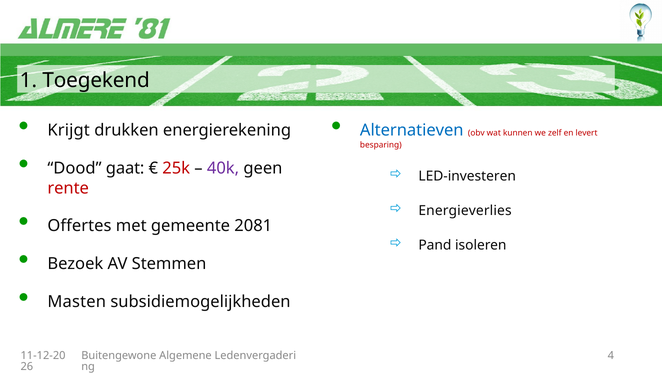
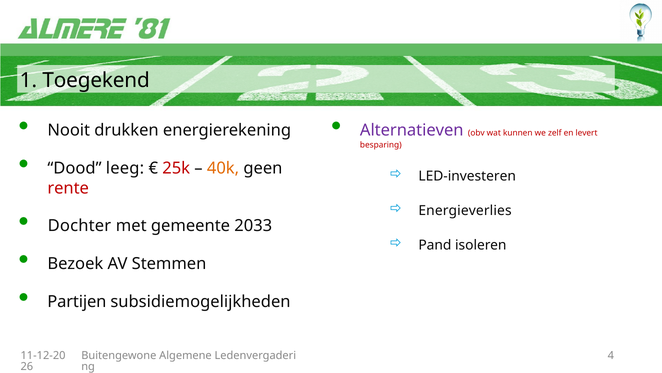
Krijgt: Krijgt -> Nooit (69, 130)
Alternatieven colour: blue -> purple (412, 130)
gaat: gaat -> leeg (125, 168)
40k colour: purple -> orange (223, 168)
Offertes: Offertes -> Dochter (79, 226)
2081: 2081 -> 2033 (253, 226)
Masten: Masten -> Partijen (77, 301)
